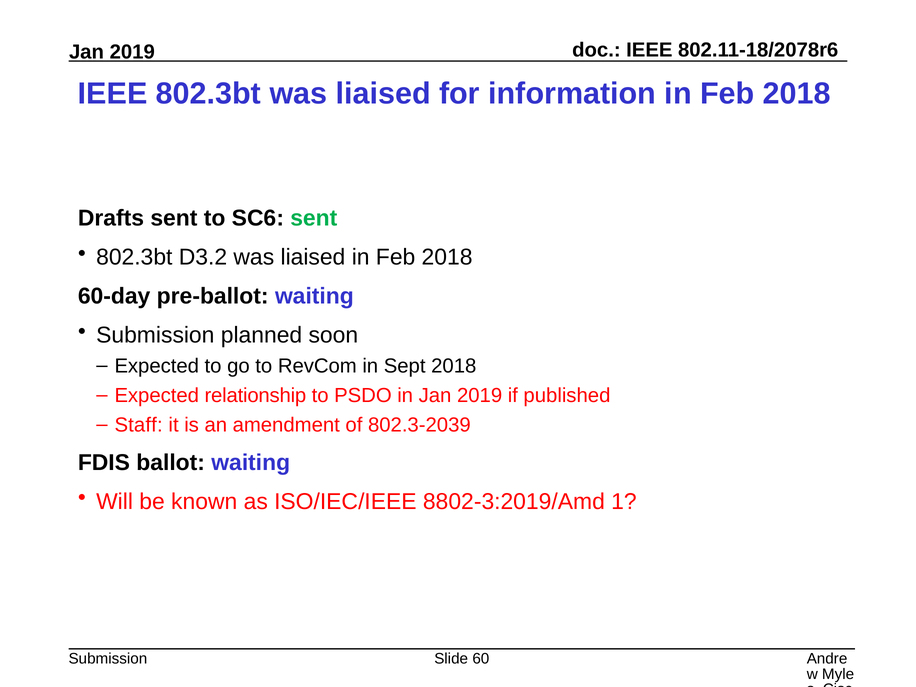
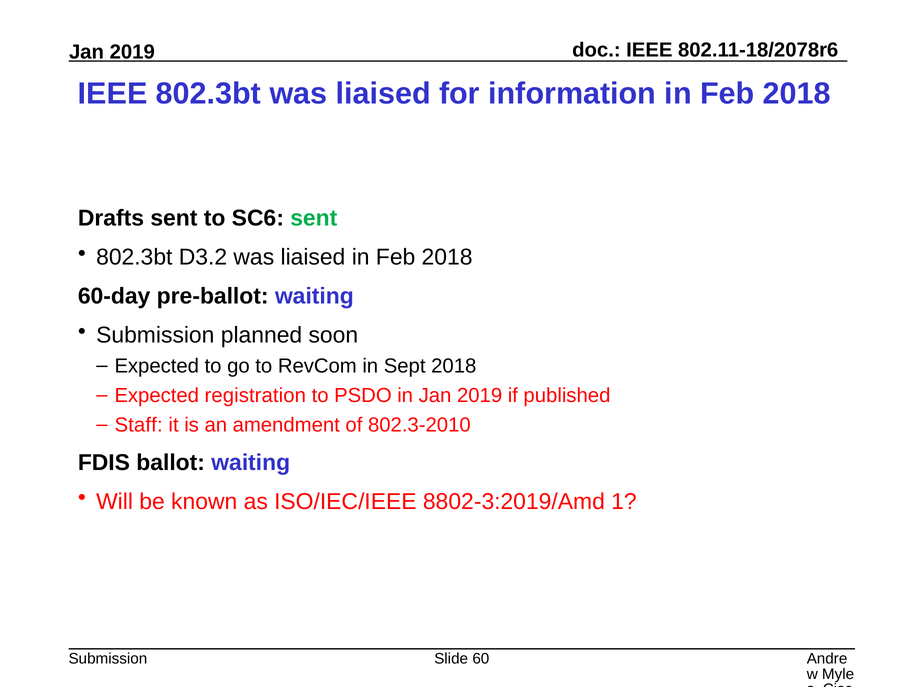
relationship: relationship -> registration (255, 396)
802.3-2039: 802.3-2039 -> 802.3-2010 (419, 425)
